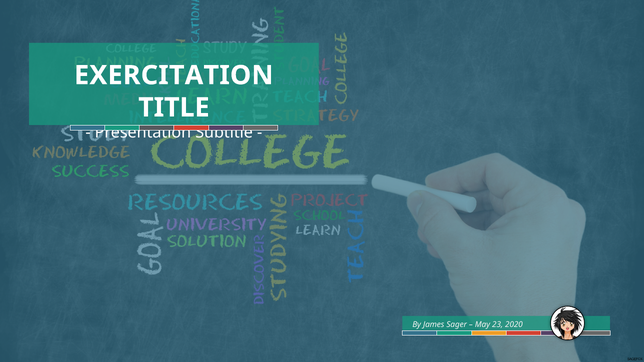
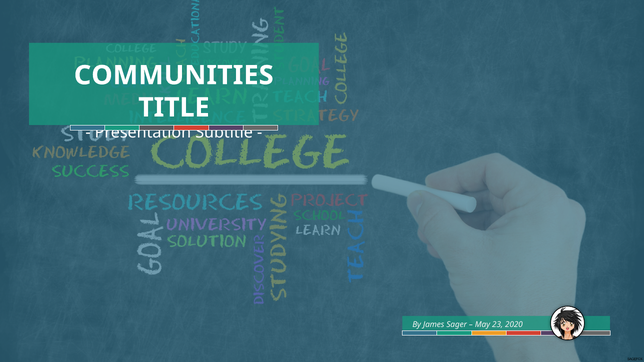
EXERCITATION: EXERCITATION -> COMMUNITIES (174, 75)
